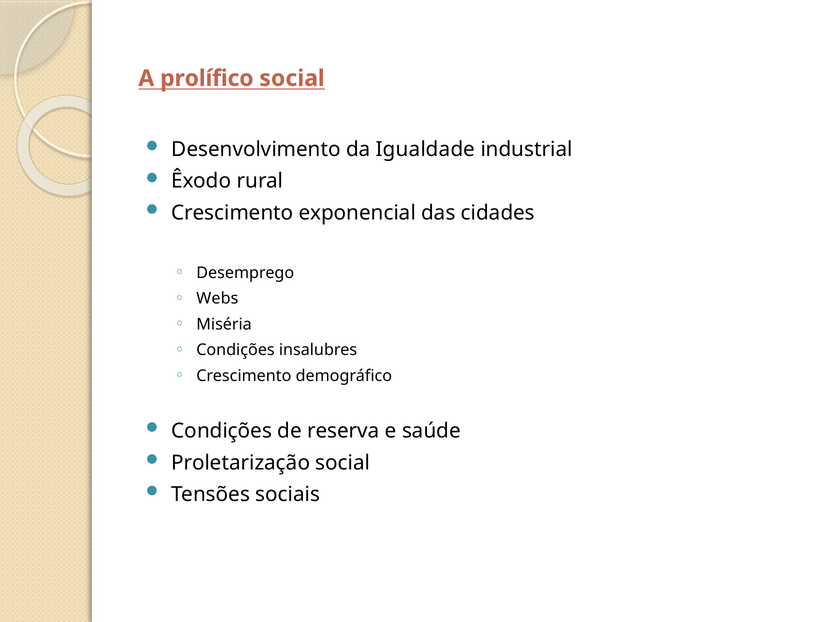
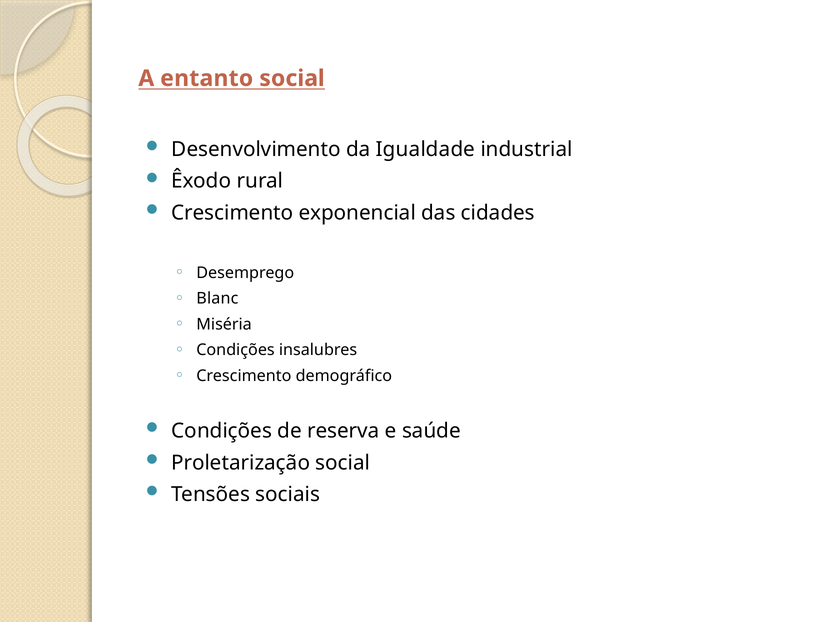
prolífico: prolífico -> entanto (207, 78)
Webs: Webs -> Blanc (217, 298)
